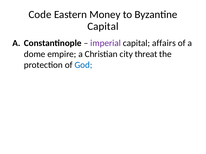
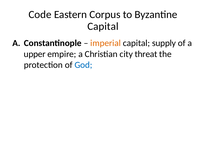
Money: Money -> Corpus (105, 15)
imperial colour: purple -> orange (106, 43)
affairs: affairs -> supply (164, 43)
dome: dome -> upper (35, 54)
